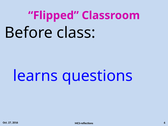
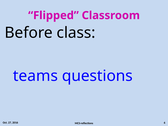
learns: learns -> teams (35, 76)
